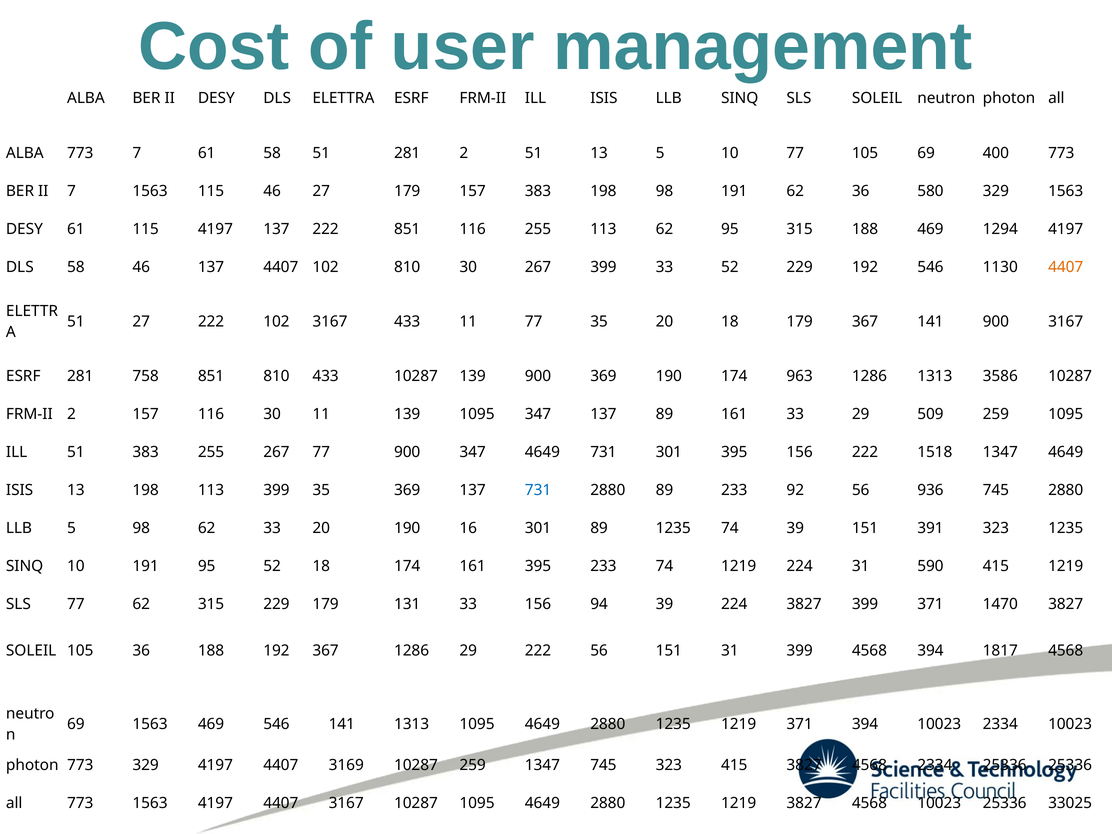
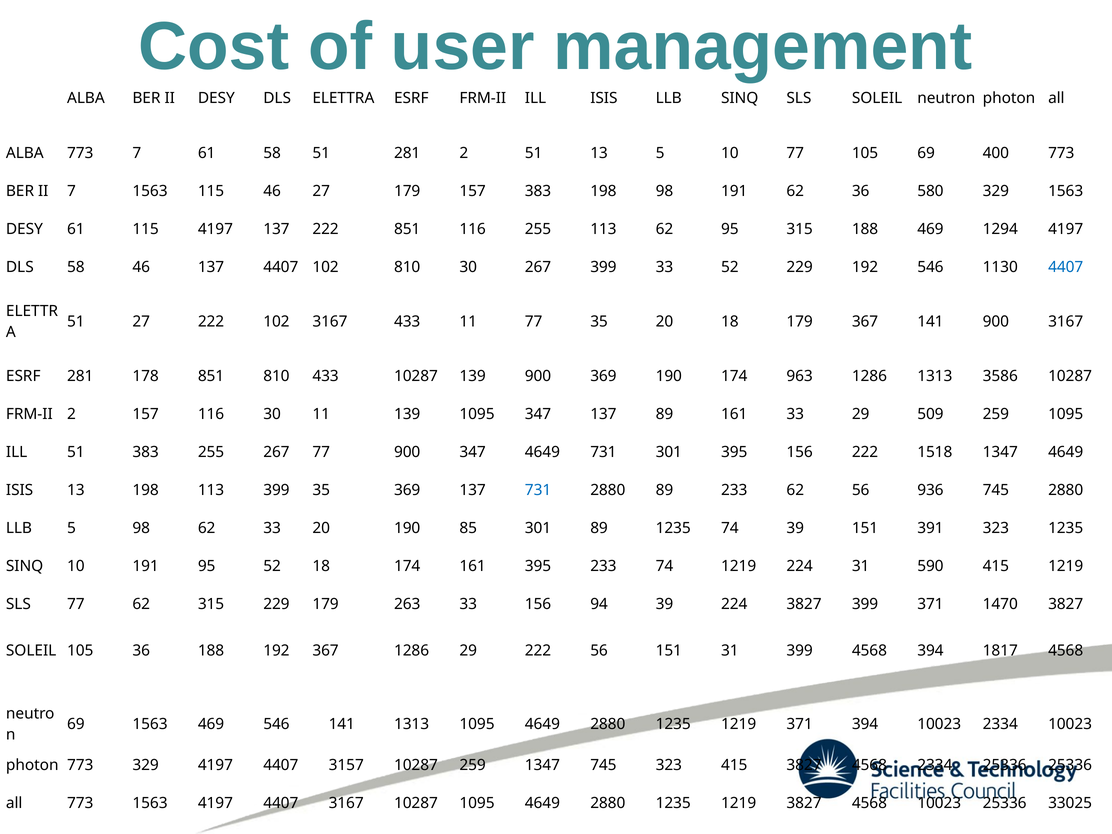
4407 colour: orange -> blue (1066, 267)
758: 758 -> 178 (146, 376)
233 92: 92 -> 62 (795, 490)
16: 16 -> 85 (468, 528)
131: 131 -> 263 (407, 604)
3169: 3169 -> 3157 (346, 765)
